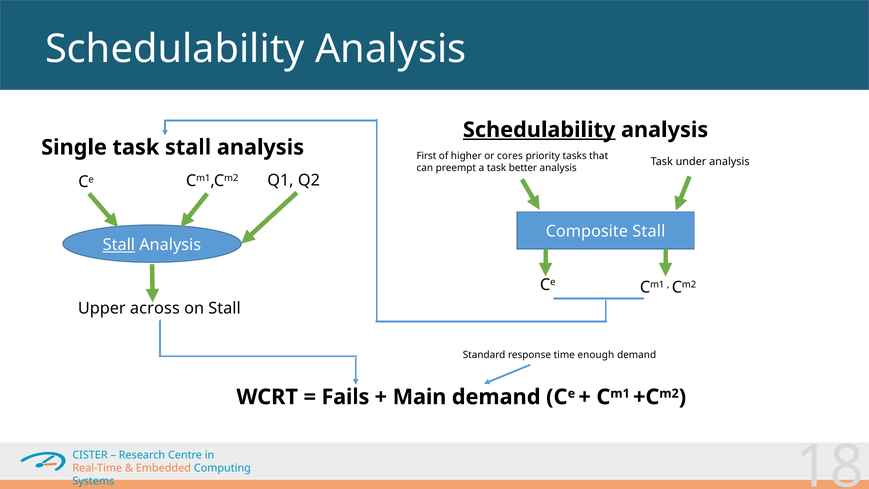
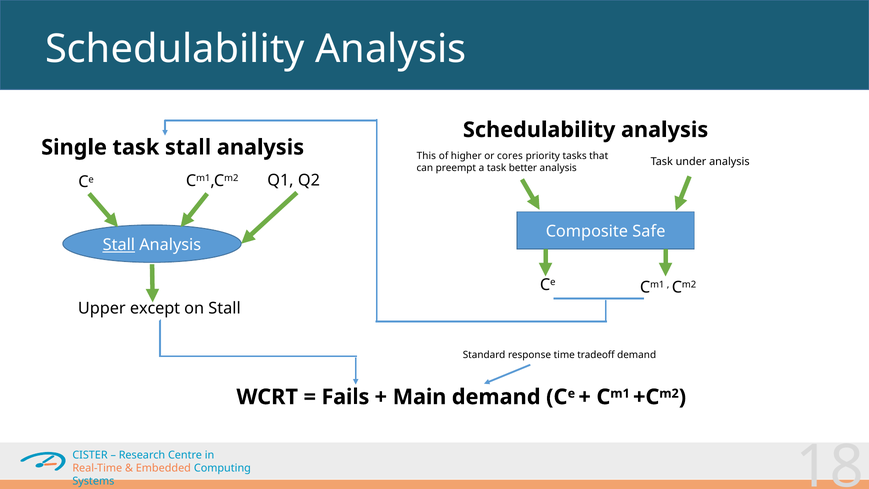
Schedulability underline: present -> none (539, 130)
First: First -> This (426, 156)
Composite Stall: Stall -> Safe (649, 231)
across: across -> except (155, 308)
enough: enough -> tradeoff (596, 355)
